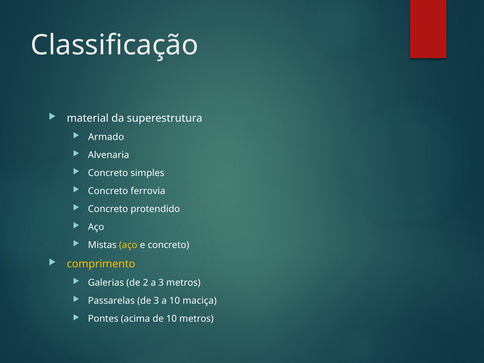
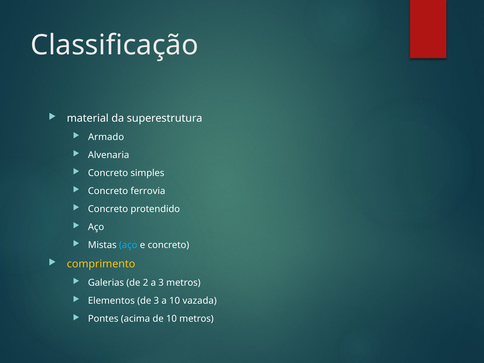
aço colour: yellow -> light blue (128, 245)
Passarelas: Passarelas -> Elementos (111, 301)
maciça: maciça -> vazada (200, 301)
